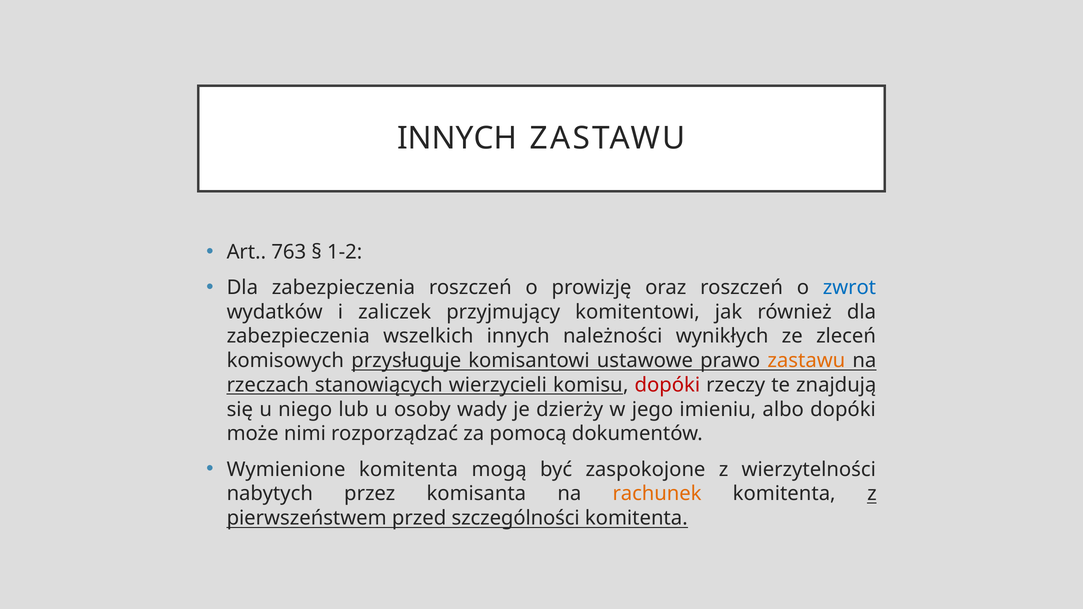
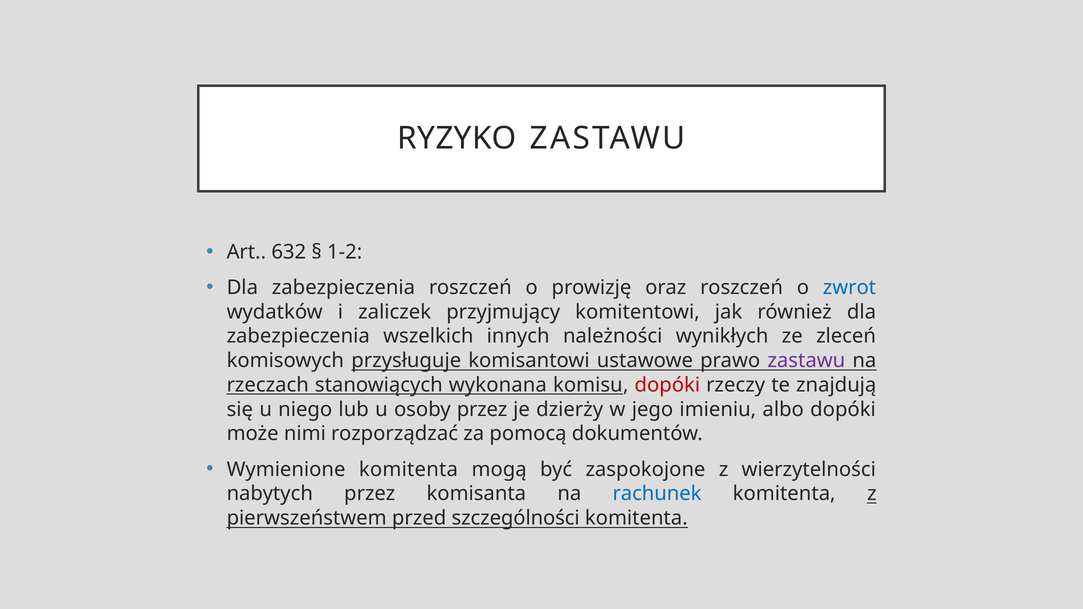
INNYCH: INNYCH -> RYZYKO (457, 138)
763: 763 -> 632 (289, 252)
zastawu colour: orange -> purple (806, 361)
wierzycieli: wierzycieli -> wykonana (498, 385)
osoby wady: wady -> przez (482, 409)
rachunek colour: orange -> blue (657, 494)
